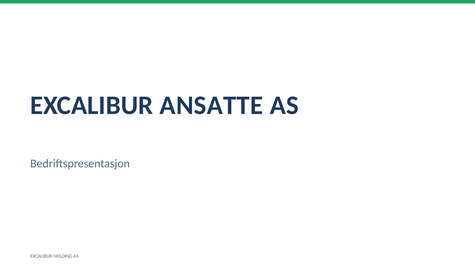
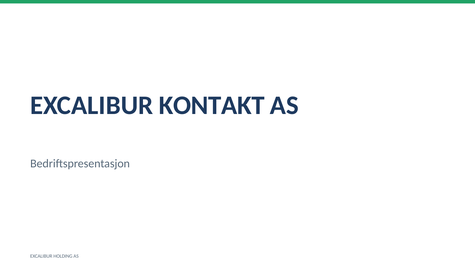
ANSATTE: ANSATTE -> KONTAKT (212, 105)
